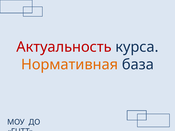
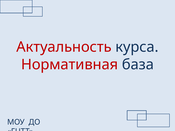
Нормативная colour: orange -> red (70, 65)
